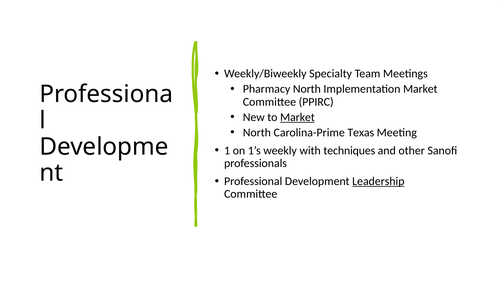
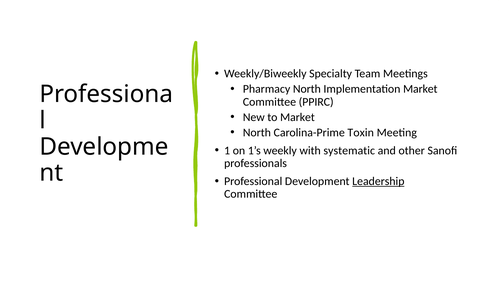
Market underline: present -> none (297, 117)
Texas: Texas -> Toxin (361, 132)
techniques: techniques -> systematic (349, 150)
